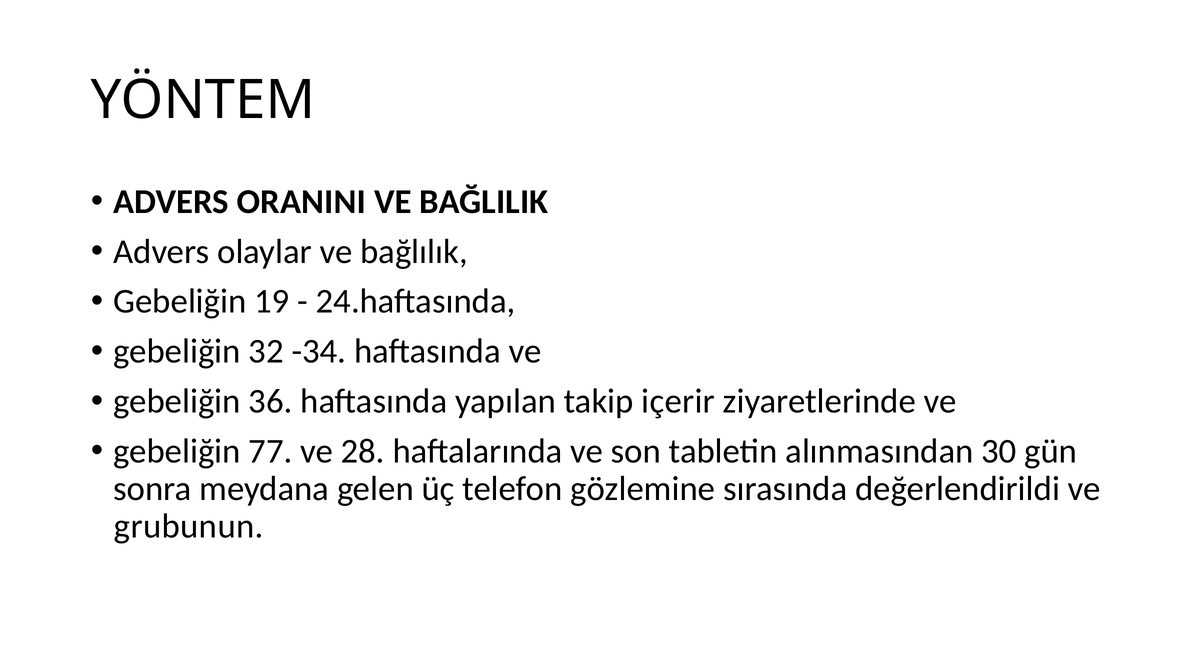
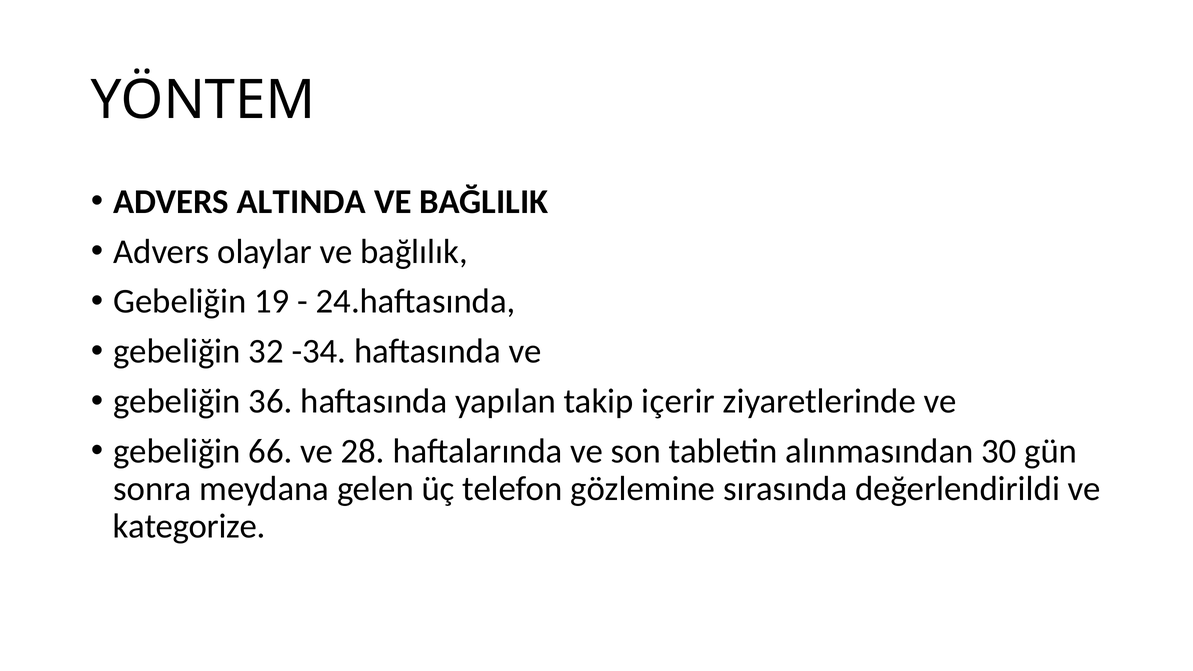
ORANINI: ORANINI -> ALTINDA (301, 202)
77: 77 -> 66 (270, 451)
grubunun: grubunun -> kategorize (189, 526)
